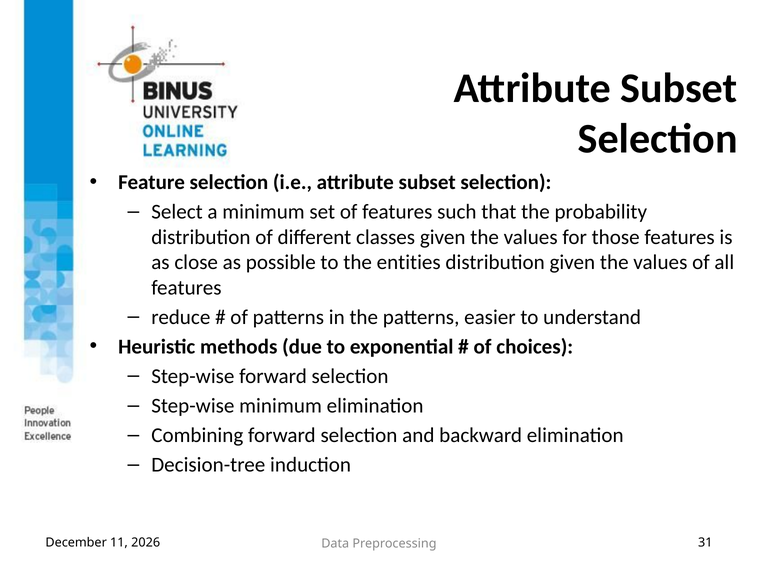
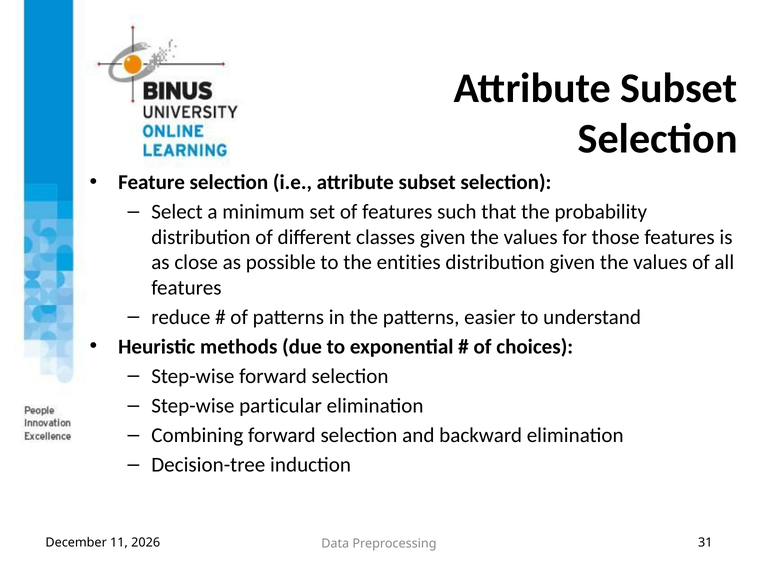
Step-wise minimum: minimum -> particular (281, 405)
